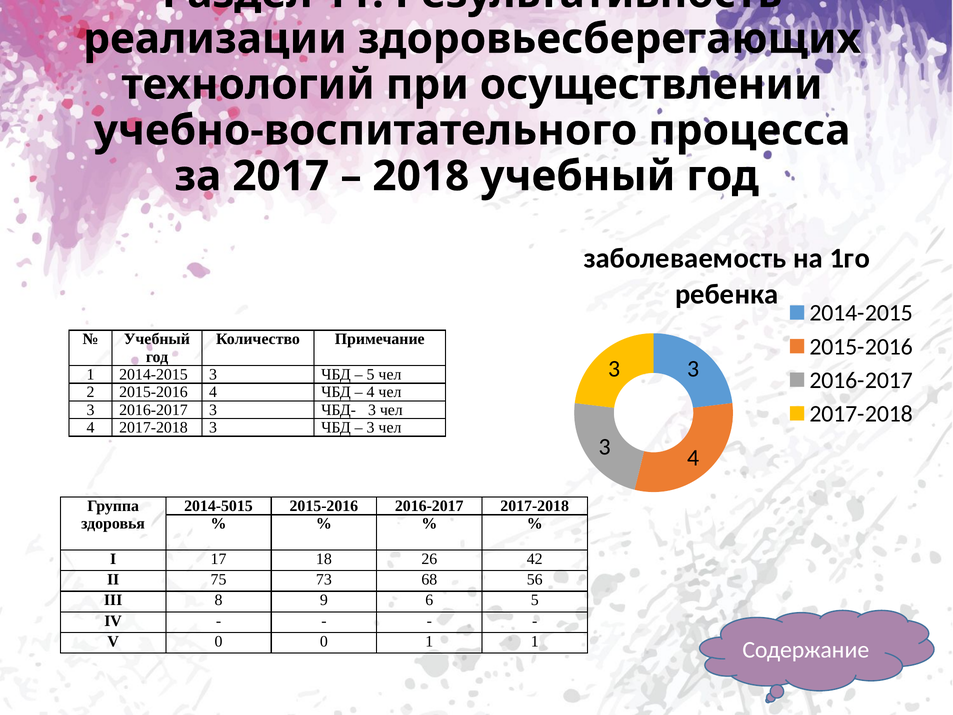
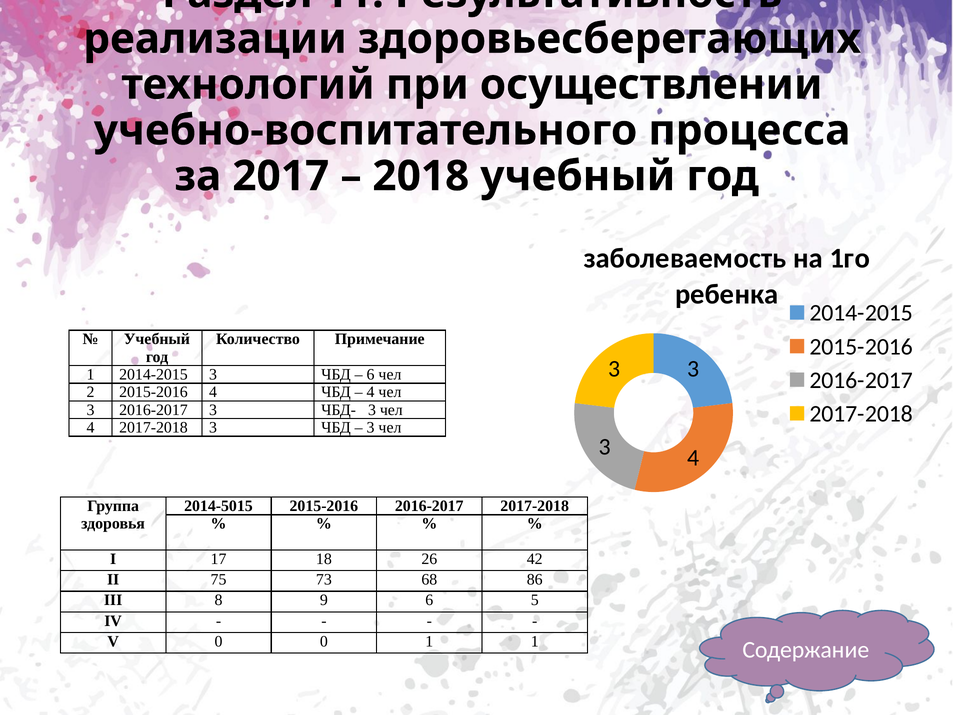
5: 5 -> 6 (371, 374)
56: 56 -> 86 (535, 579)
